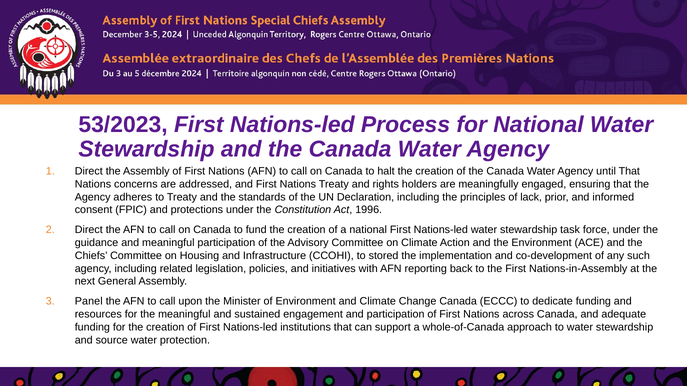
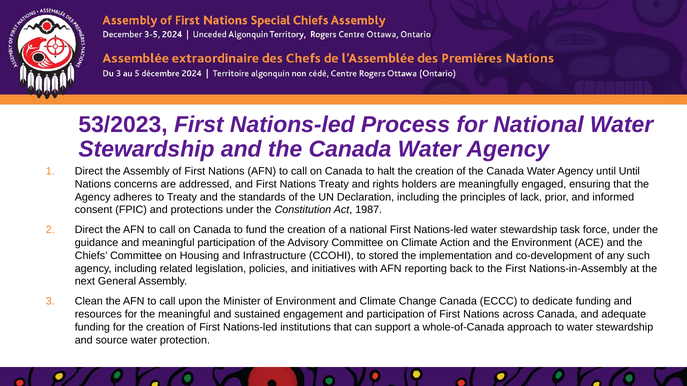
until That: That -> Until (629, 171)
1996: 1996 -> 1987 (369, 210)
Panel: Panel -> Clean (89, 302)
